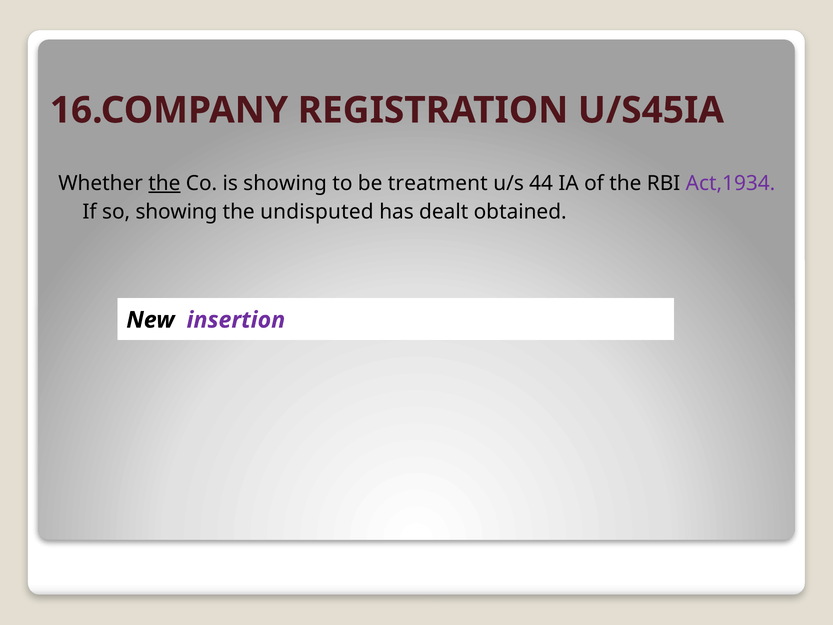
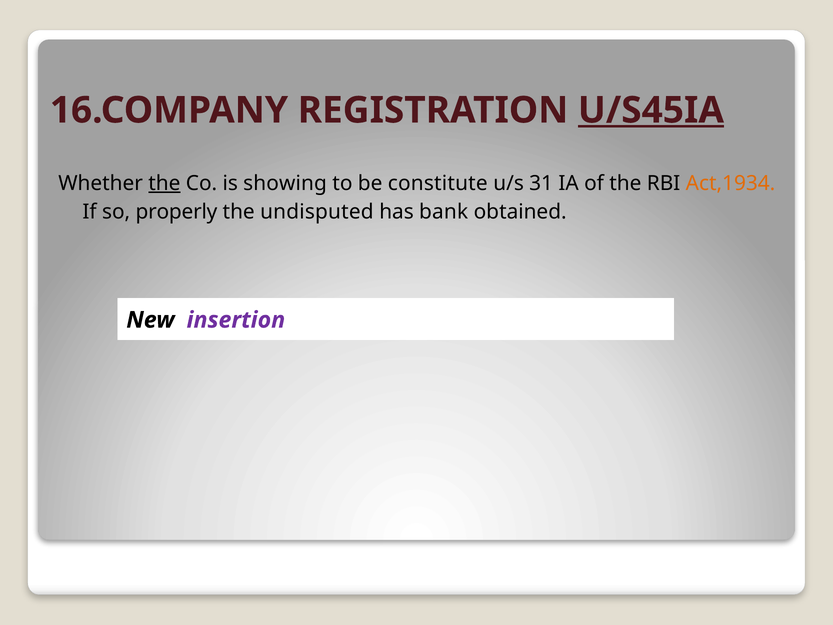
U/S45IA underline: none -> present (651, 110)
treatment: treatment -> constitute (438, 183)
44: 44 -> 31 (541, 183)
Act,1934 colour: purple -> orange (731, 183)
so showing: showing -> properly (176, 212)
dealt: dealt -> bank (444, 212)
